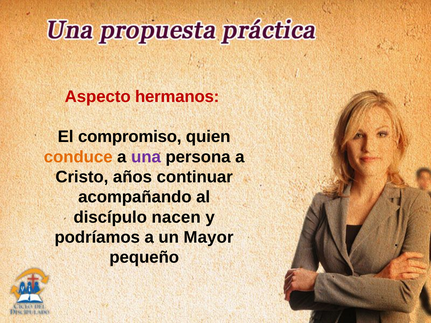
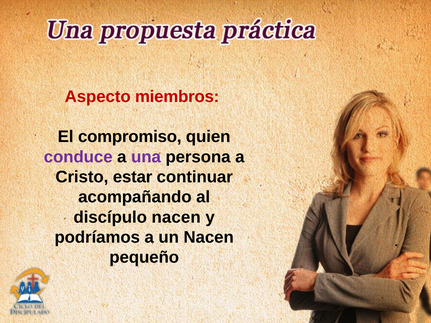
hermanos: hermanos -> miembros (177, 97)
conduce colour: orange -> purple (78, 157)
años: años -> estar (133, 177)
un Mayor: Mayor -> Nacen (209, 238)
